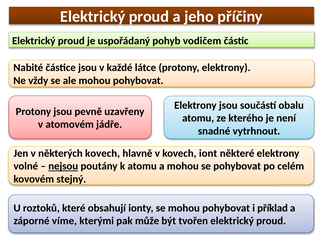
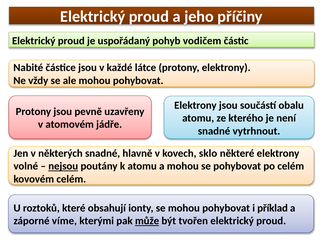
některých kovech: kovech -> snadné (103, 153)
iont: iont -> sklo (208, 153)
kovovém stejný: stejný -> celém (71, 179)
může underline: none -> present (147, 221)
